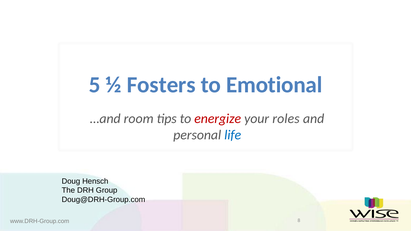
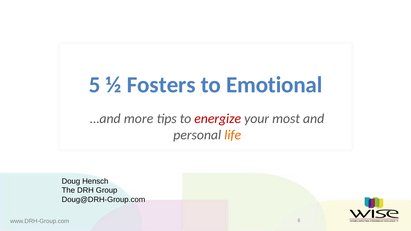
room: room -> more (139, 119)
roles: roles -> most (286, 119)
life colour: blue -> orange (233, 135)
